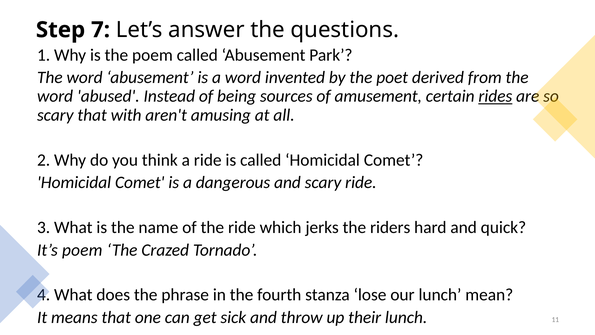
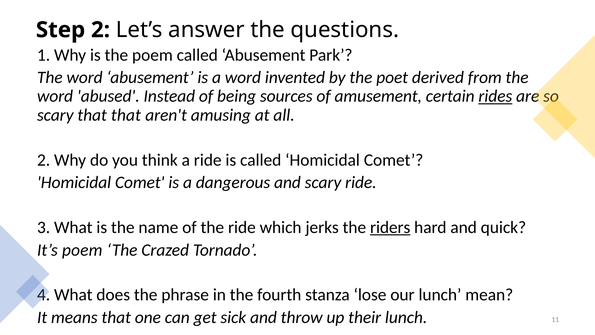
Step 7: 7 -> 2 (101, 30)
that with: with -> that (126, 115)
riders underline: none -> present (390, 227)
